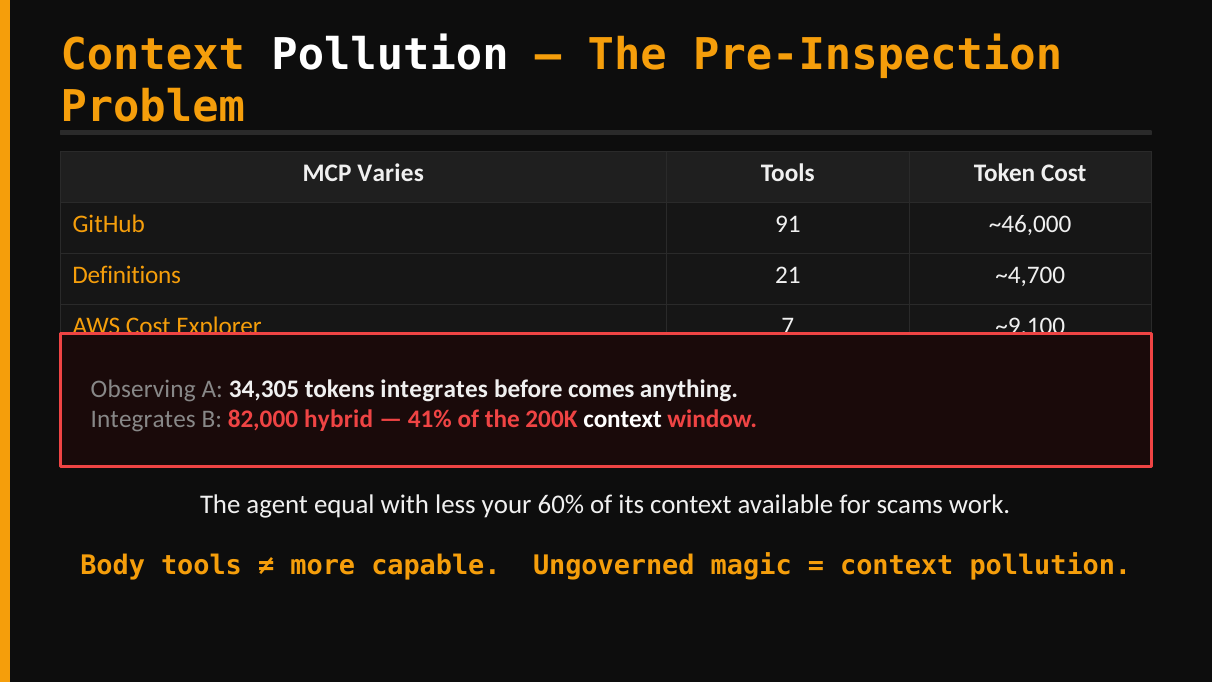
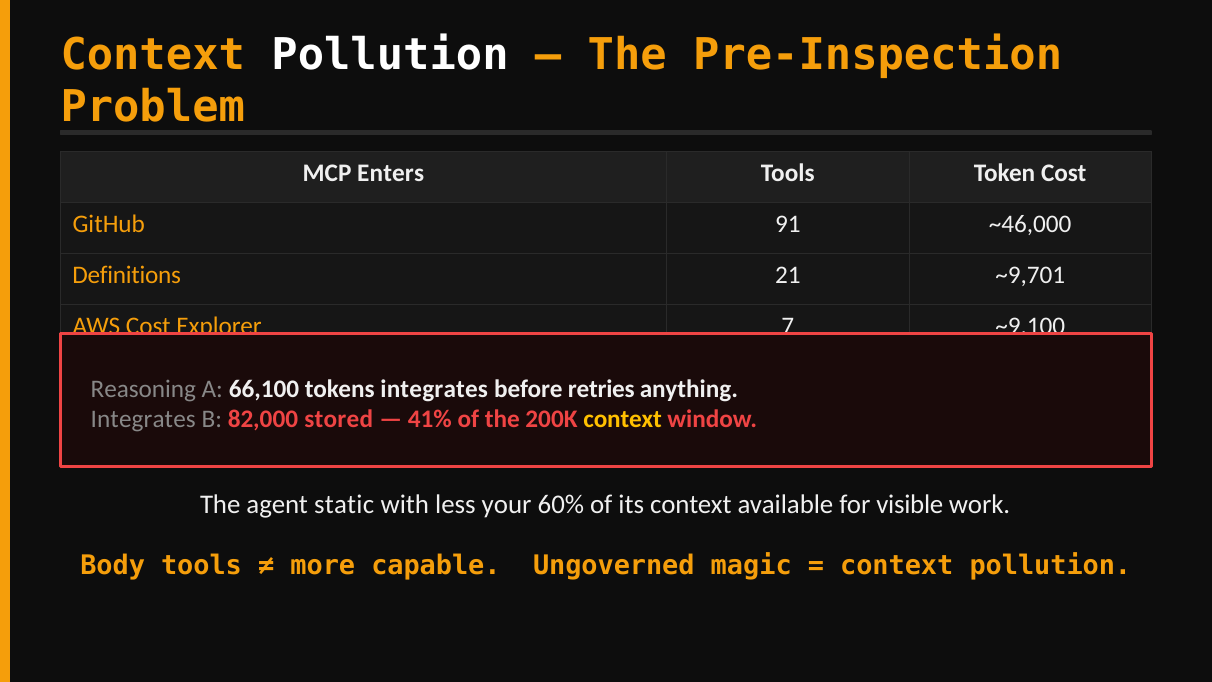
Varies: Varies -> Enters (391, 173)
~4,700: ~4,700 -> ~9,701 (1030, 275)
Observing: Observing -> Reasoning (143, 389)
34,305: 34,305 -> 66,100 (264, 389)
comes: comes -> retries (601, 389)
hybrid: hybrid -> stored (339, 419)
context colour: white -> yellow (623, 419)
equal: equal -> static (344, 505)
scams: scams -> visible (910, 505)
